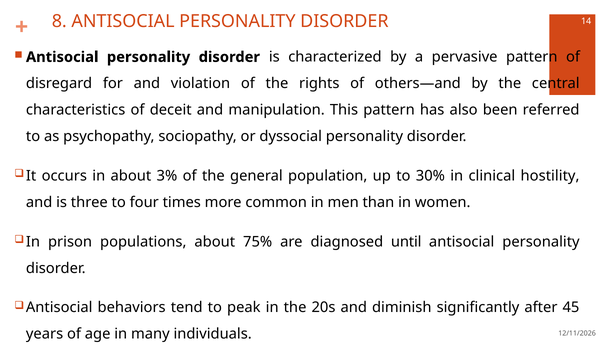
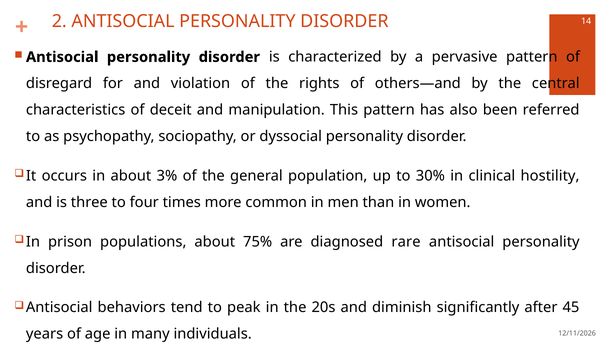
8: 8 -> 2 (59, 22)
until: until -> rare (406, 242)
